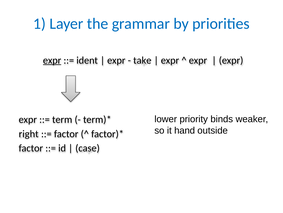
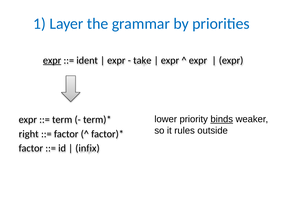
binds underline: none -> present (222, 119)
hand: hand -> rules (185, 130)
case: case -> infix (87, 148)
